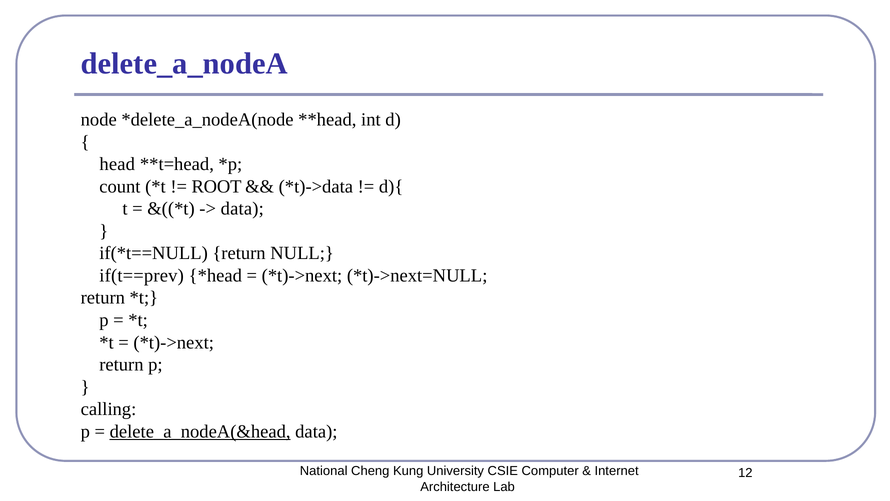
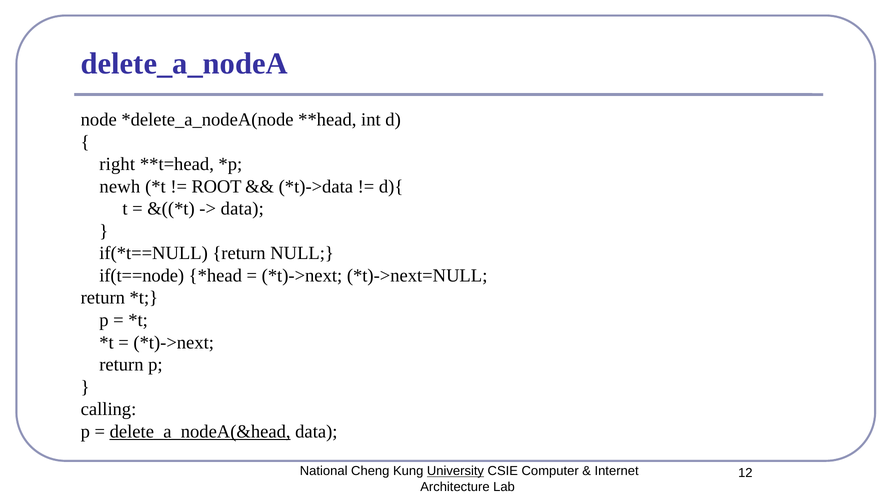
head: head -> right (117, 164)
count: count -> newh (120, 186)
if(t==prev: if(t==prev -> if(t==node (142, 275)
University underline: none -> present (455, 471)
